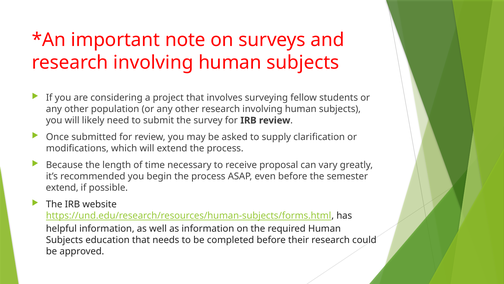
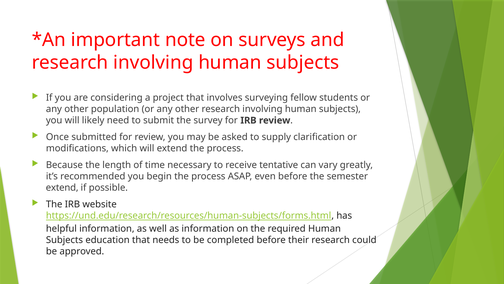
proposal: proposal -> tentative (279, 165)
